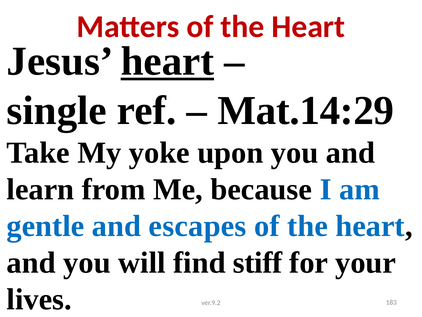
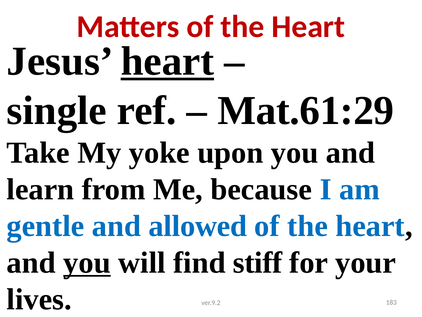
Mat.14:29: Mat.14:29 -> Mat.61:29 (306, 110)
escapes: escapes -> allowed (198, 226)
you underline: none -> present (87, 262)
